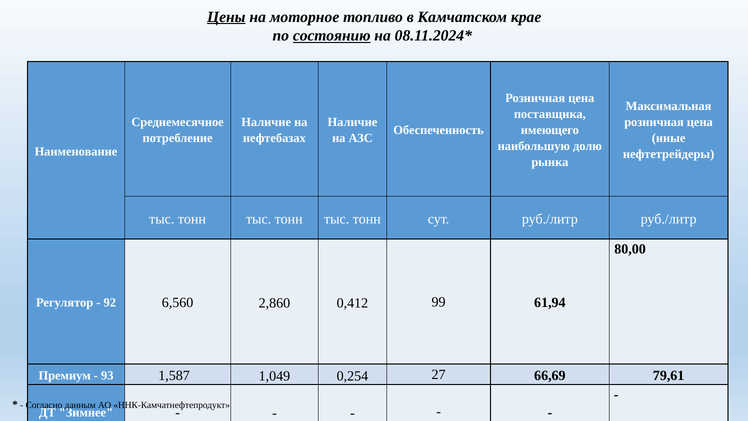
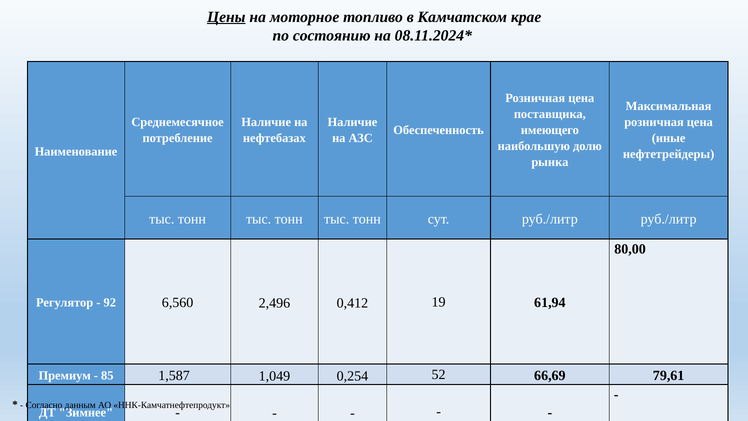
состоянию underline: present -> none (332, 36)
2,860: 2,860 -> 2,496 (274, 303)
99: 99 -> 19 (439, 302)
93: 93 -> 85 (107, 375)
27: 27 -> 52 (439, 374)
